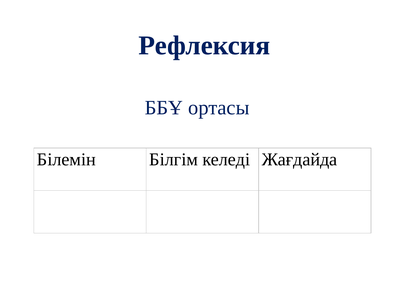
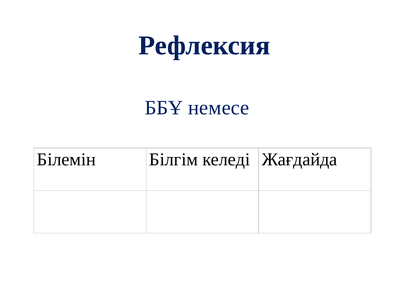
ортасы: ортасы -> немесе (219, 108)
